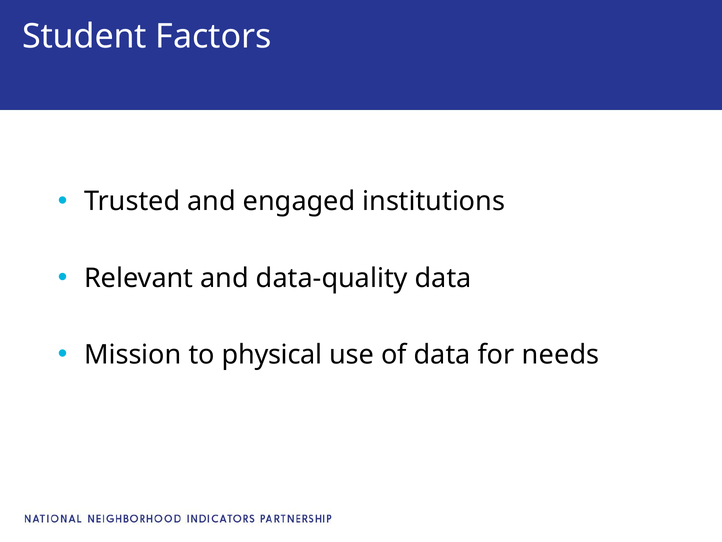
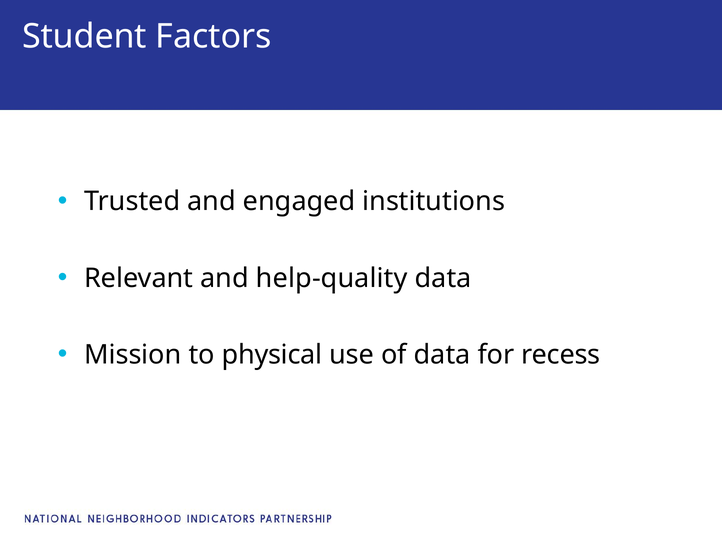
data-quality: data-quality -> help-quality (332, 278)
needs: needs -> recess (561, 354)
